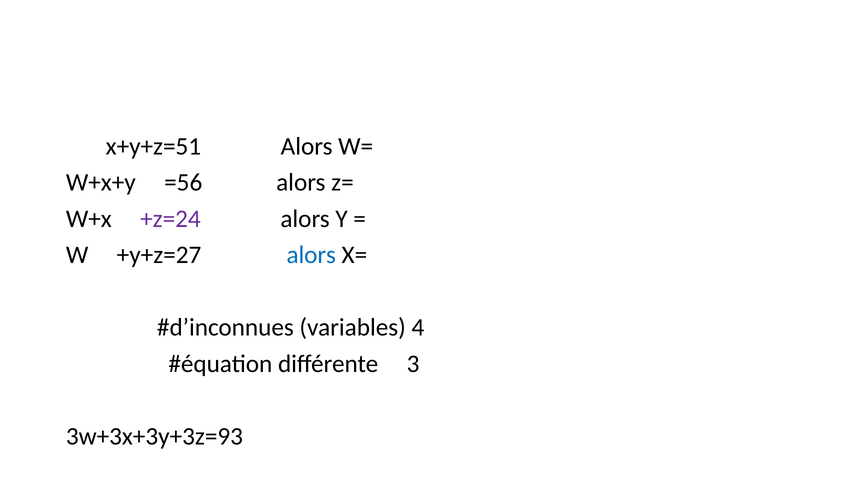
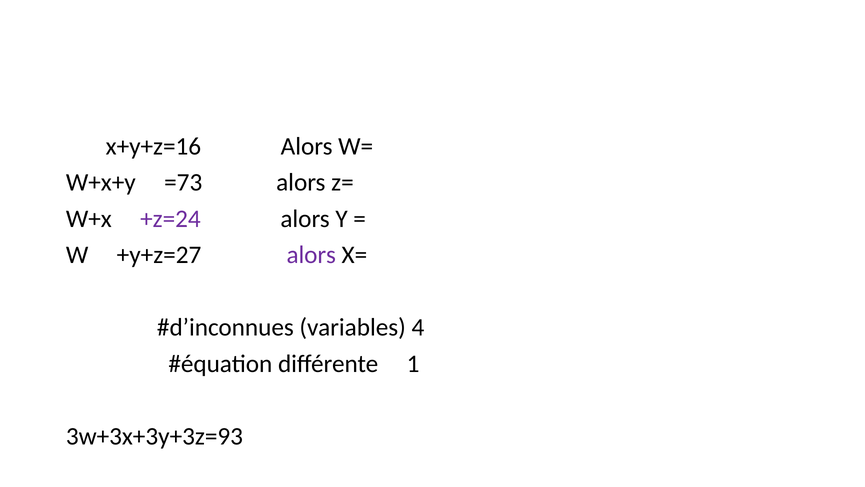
x+y+z=51: x+y+z=51 -> x+y+z=16 (153, 146)
=56: =56 -> =73 (183, 182)
alors colour: blue -> purple (311, 255)
3: 3 -> 1 (413, 363)
